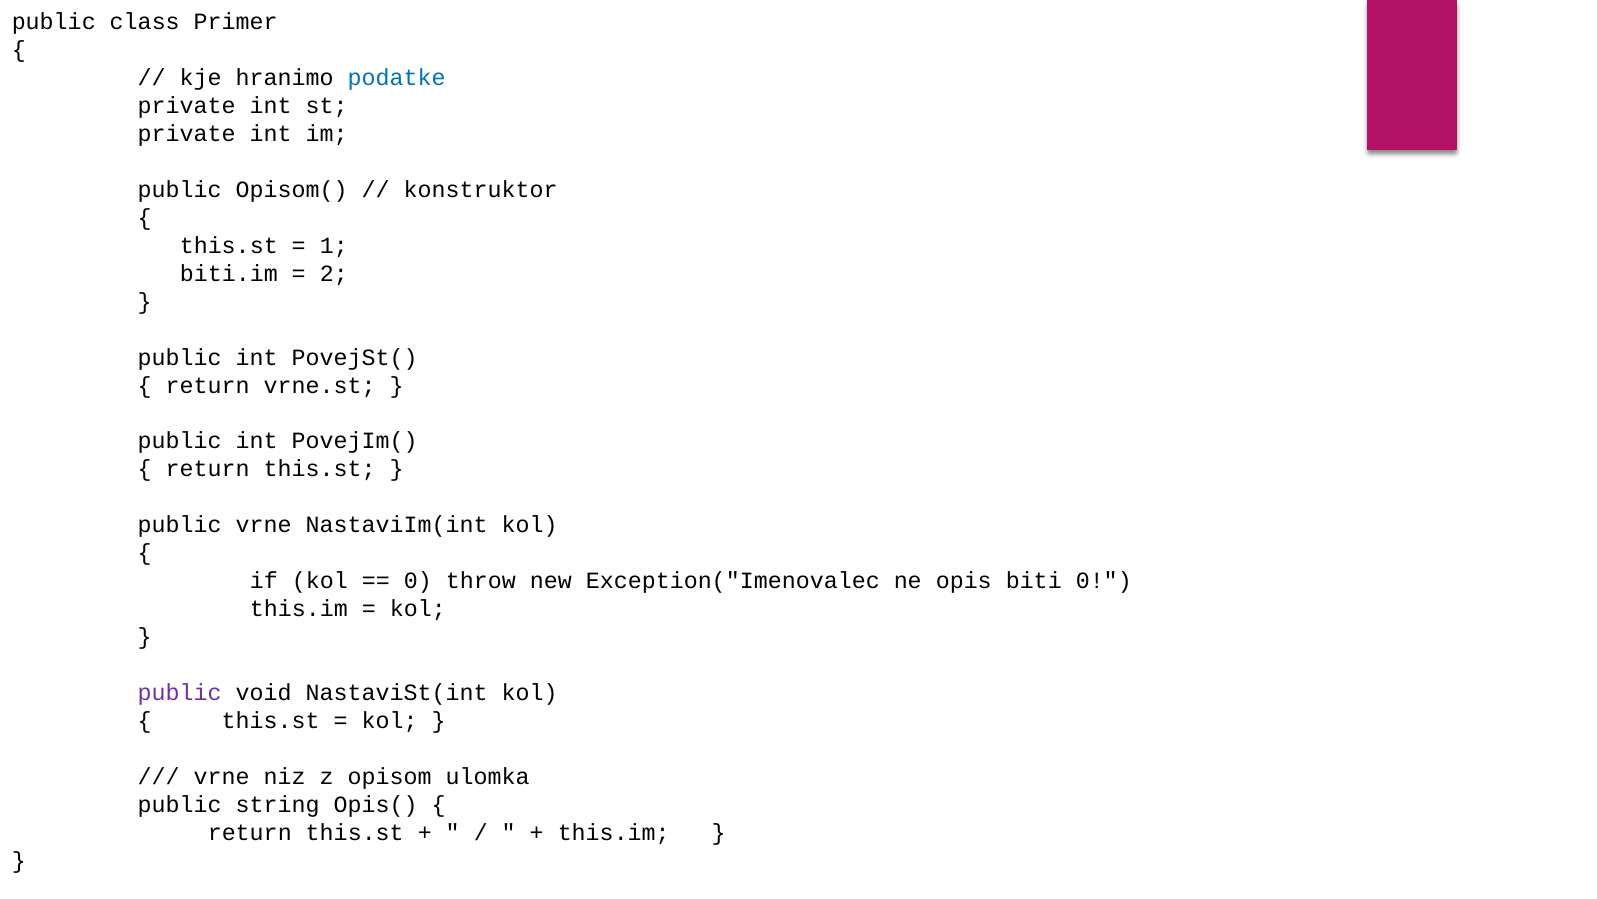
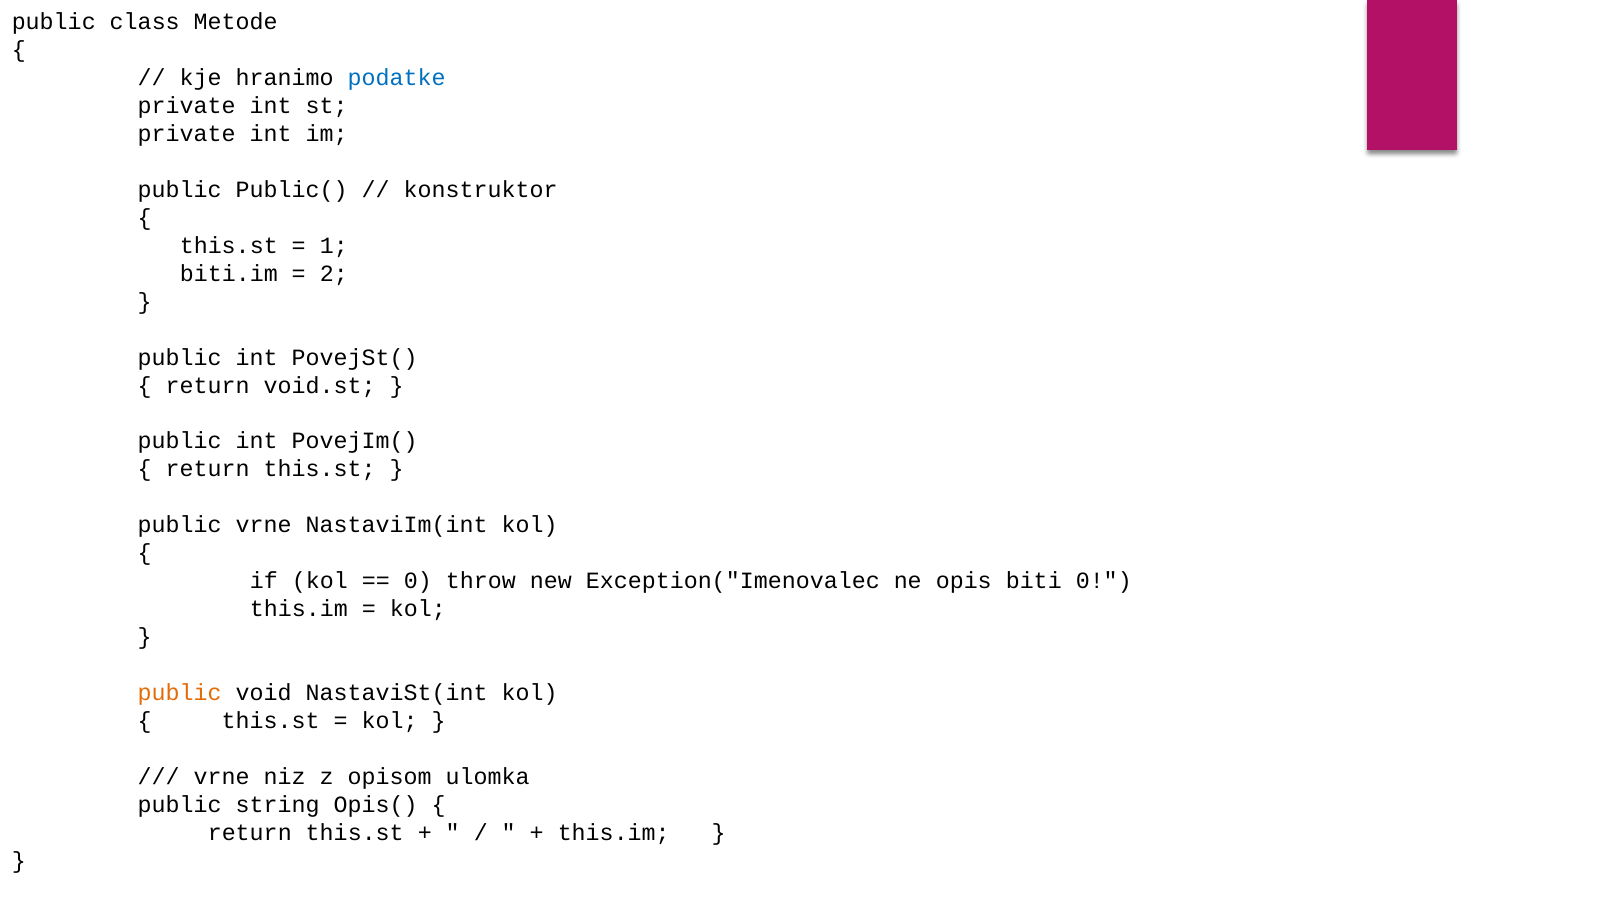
Primer: Primer -> Metode (236, 22)
Opisom(: Opisom( -> Public( (292, 189)
vrne.st: vrne.st -> void.st (320, 385)
public colour: purple -> orange (180, 693)
